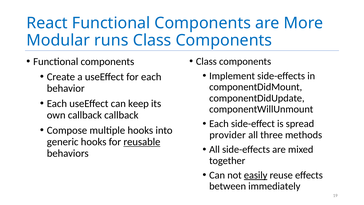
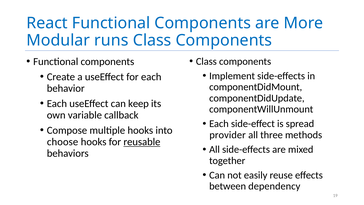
own callback: callback -> variable (85, 115)
generic: generic -> choose (63, 142)
easily underline: present -> none (256, 175)
immediately: immediately -> dependency (274, 186)
